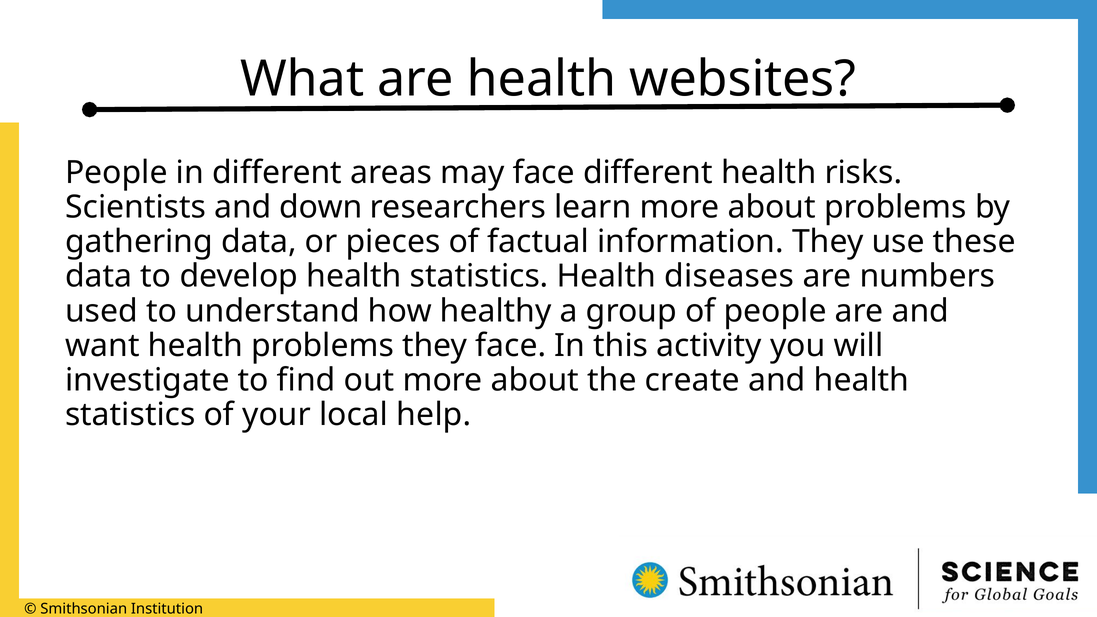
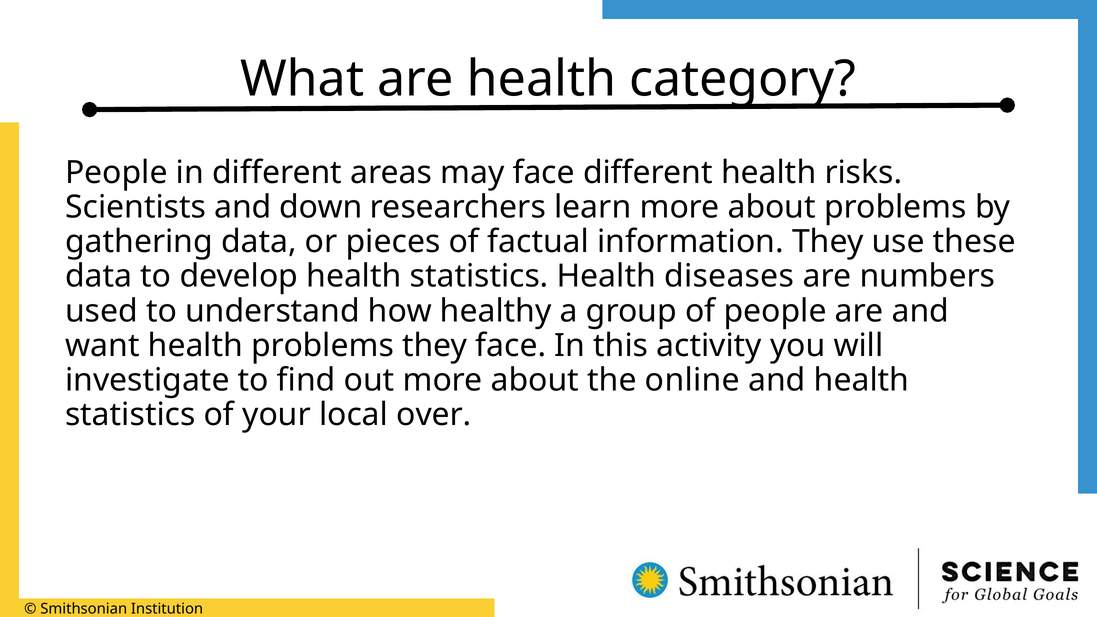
websites: websites -> category (743, 79)
create: create -> online (692, 380)
help: help -> over (434, 415)
